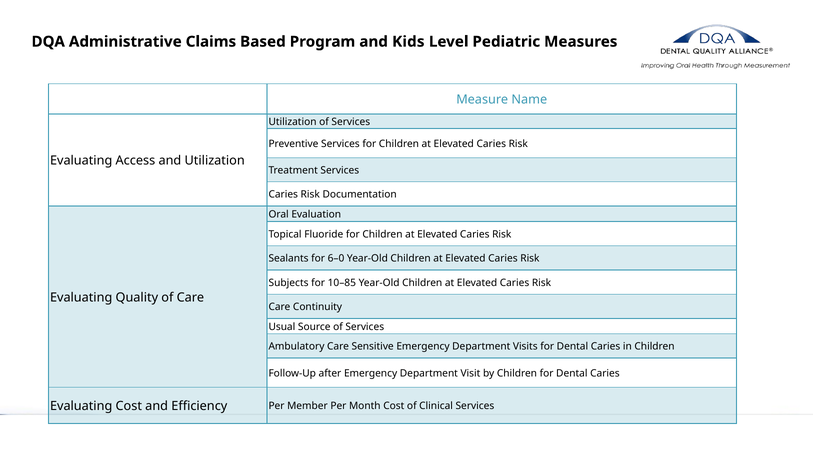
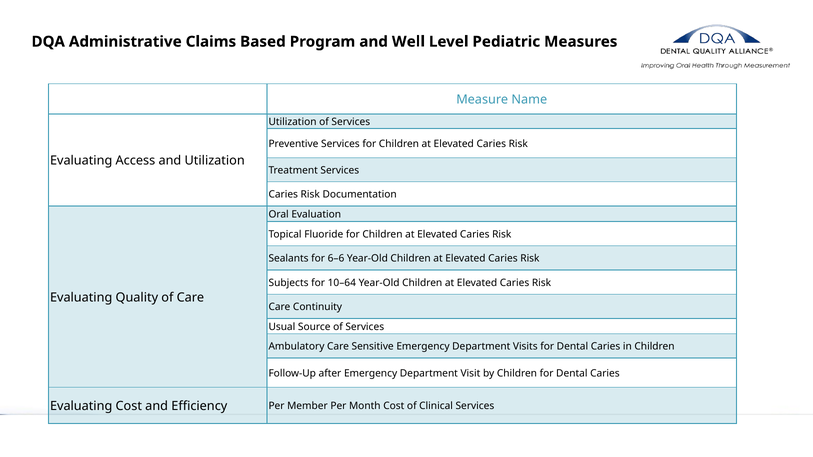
Kids: Kids -> Well (408, 42)
6–0: 6–0 -> 6–6 (336, 259)
10–85: 10–85 -> 10–64 (342, 283)
